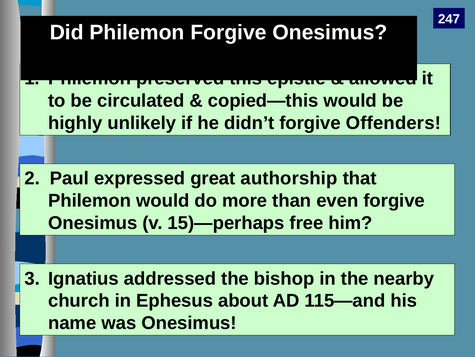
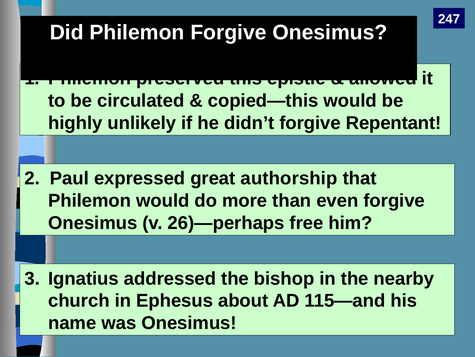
Offenders: Offenders -> Repentant (394, 123)
15)—perhaps: 15)—perhaps -> 26)—perhaps (226, 223)
